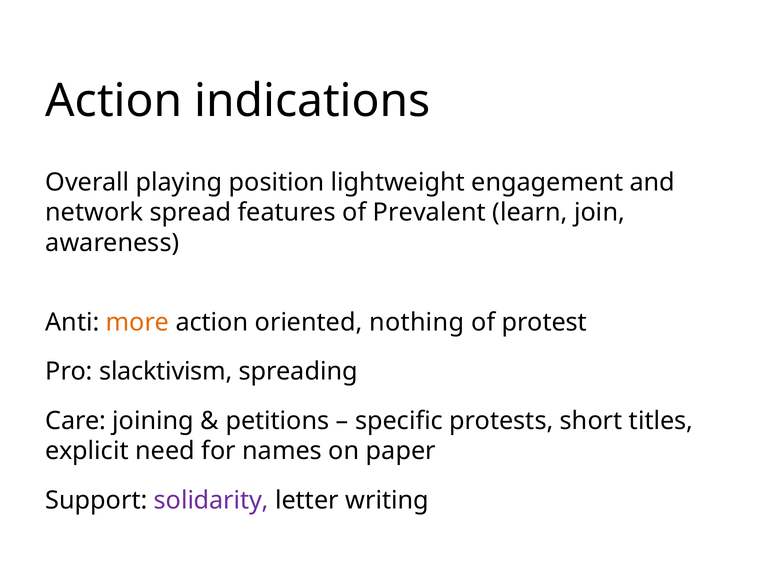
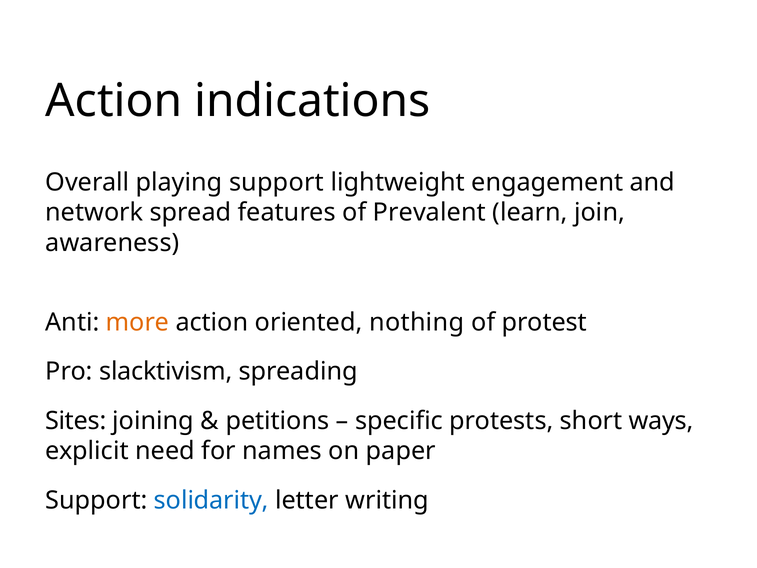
playing position: position -> support (277, 182)
Care: Care -> Sites (76, 421)
titles: titles -> ways (661, 421)
solidarity colour: purple -> blue (211, 500)
